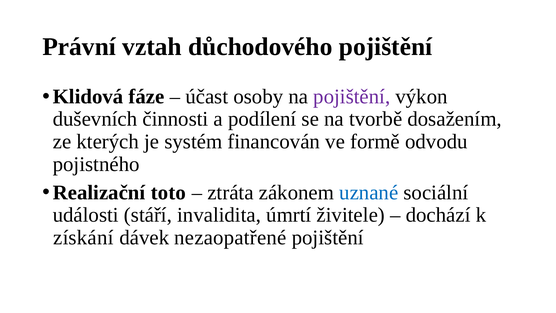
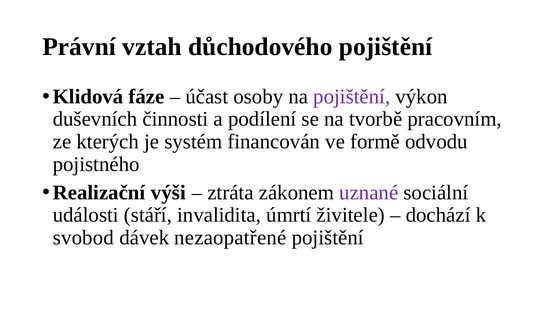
dosažením: dosažením -> pracovním (455, 119)
toto: toto -> výši (168, 192)
uznané colour: blue -> purple (369, 192)
získání: získání -> svobod (83, 237)
